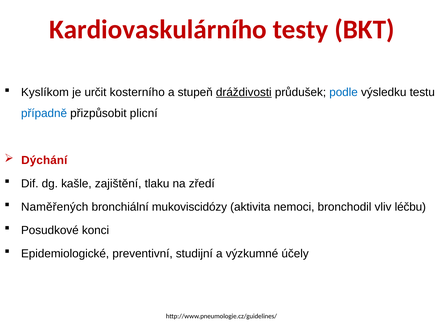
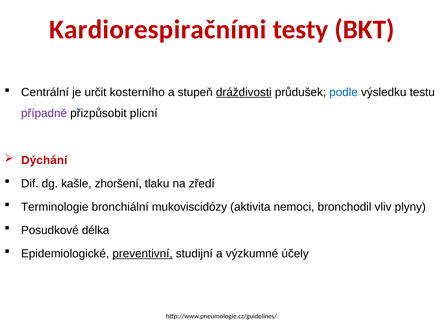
Kardiovaskulárního: Kardiovaskulárního -> Kardiorespiračními (158, 30)
Kyslíkom: Kyslíkom -> Centrální (45, 93)
případně colour: blue -> purple (44, 114)
zajištění: zajištění -> zhoršení (118, 184)
Naměřených: Naměřených -> Terminologie (55, 207)
léčbu: léčbu -> plyny (410, 207)
konci: konci -> délka (96, 230)
preventivní underline: none -> present (143, 254)
